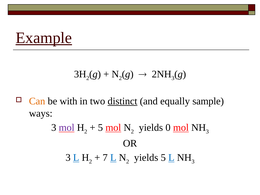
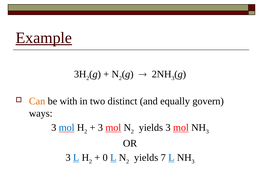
distinct underline: present -> none (122, 101)
sample: sample -> govern (208, 101)
mol colour: purple -> blue (67, 128)
5: 5 -> 3 (100, 128)
yields 0: 0 -> 3 (168, 128)
7: 7 -> 0 (105, 158)
yields 5: 5 -> 7 (163, 158)
